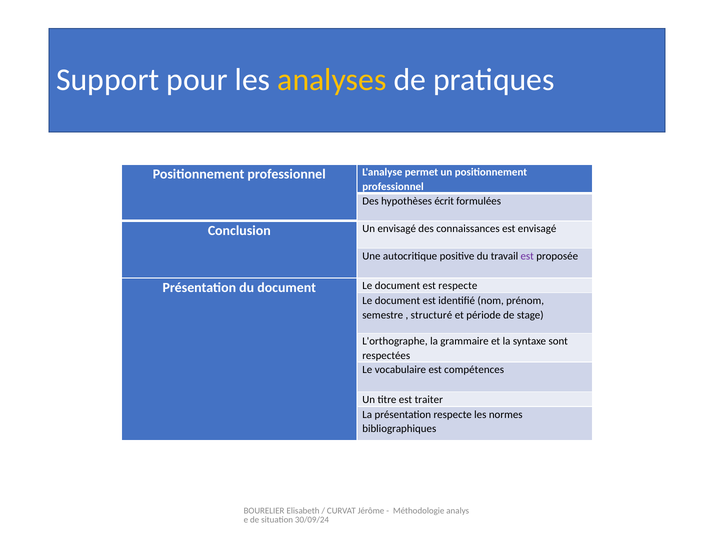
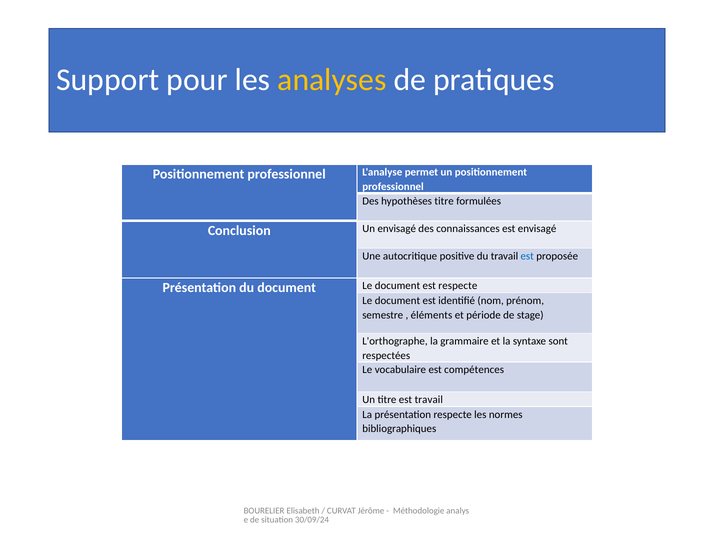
hypothèses écrit: écrit -> titre (444, 201)
est colour: purple -> blue (527, 256)
structuré: structuré -> éléments (431, 315)
est traiter: traiter -> travail (429, 400)
